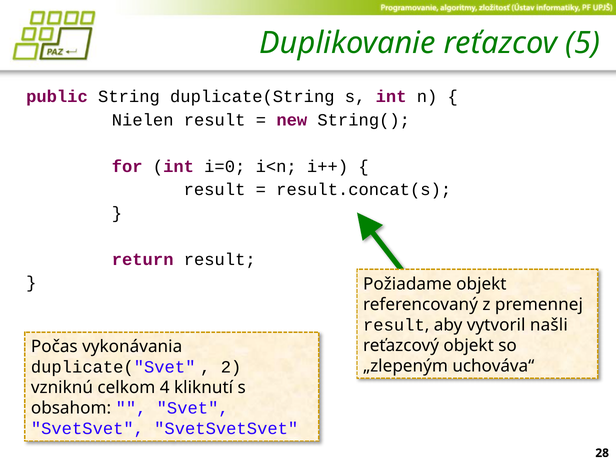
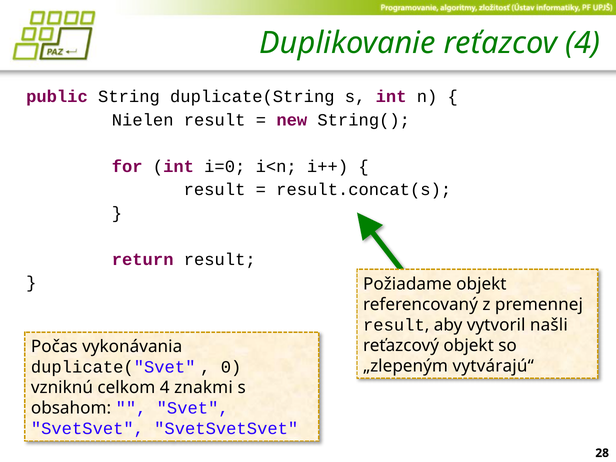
reťazcov 5: 5 -> 4 (583, 43)
2: 2 -> 0 (231, 367)
uchováva“: uchováva“ -> vytvárajú“ (493, 366)
kliknutí: kliknutí -> znakmi (204, 388)
